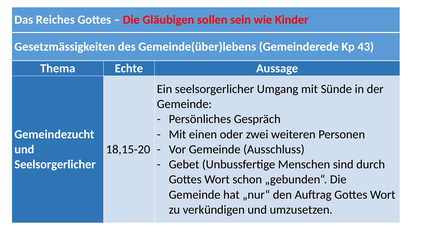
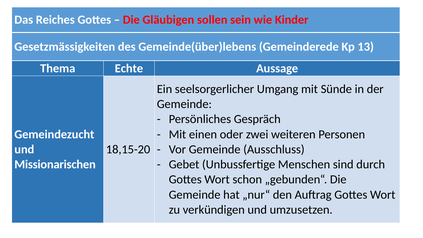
43: 43 -> 13 (366, 47)
Seelsorgerlicher: Seelsorgerlicher -> Missionarischen (55, 164)
